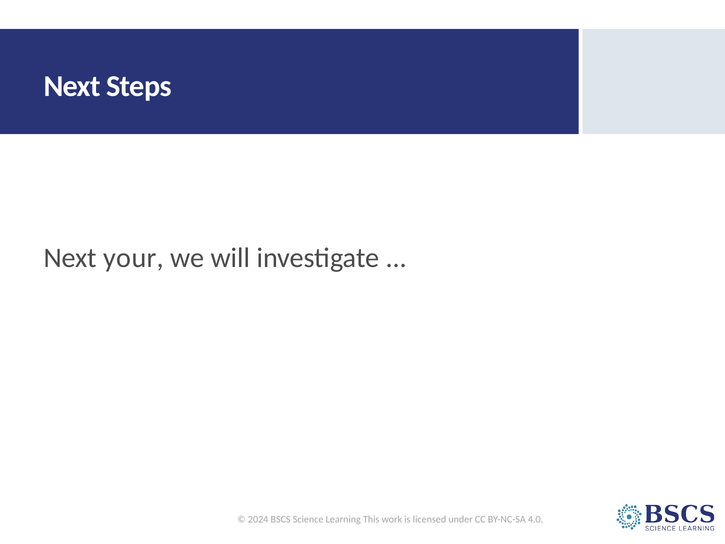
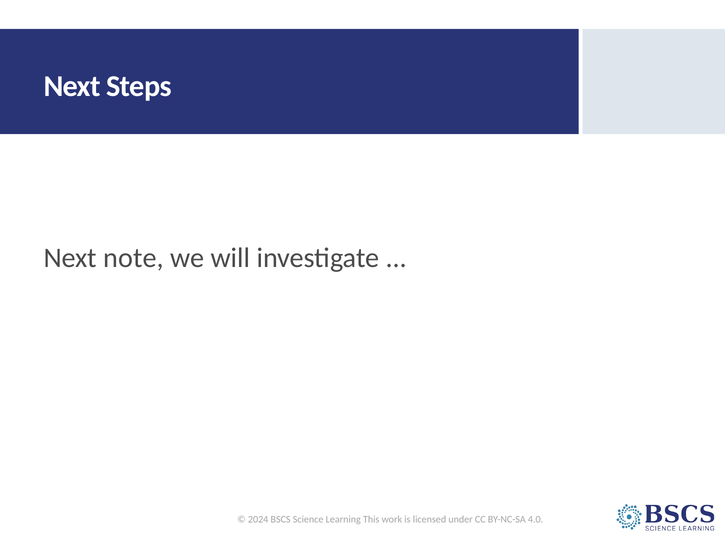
your: your -> note (134, 258)
